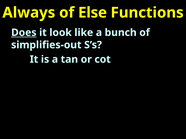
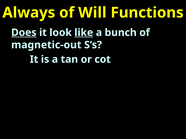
Else: Else -> Will (92, 13)
like underline: none -> present (84, 33)
simplifies-out: simplifies-out -> magnetic-out (46, 45)
